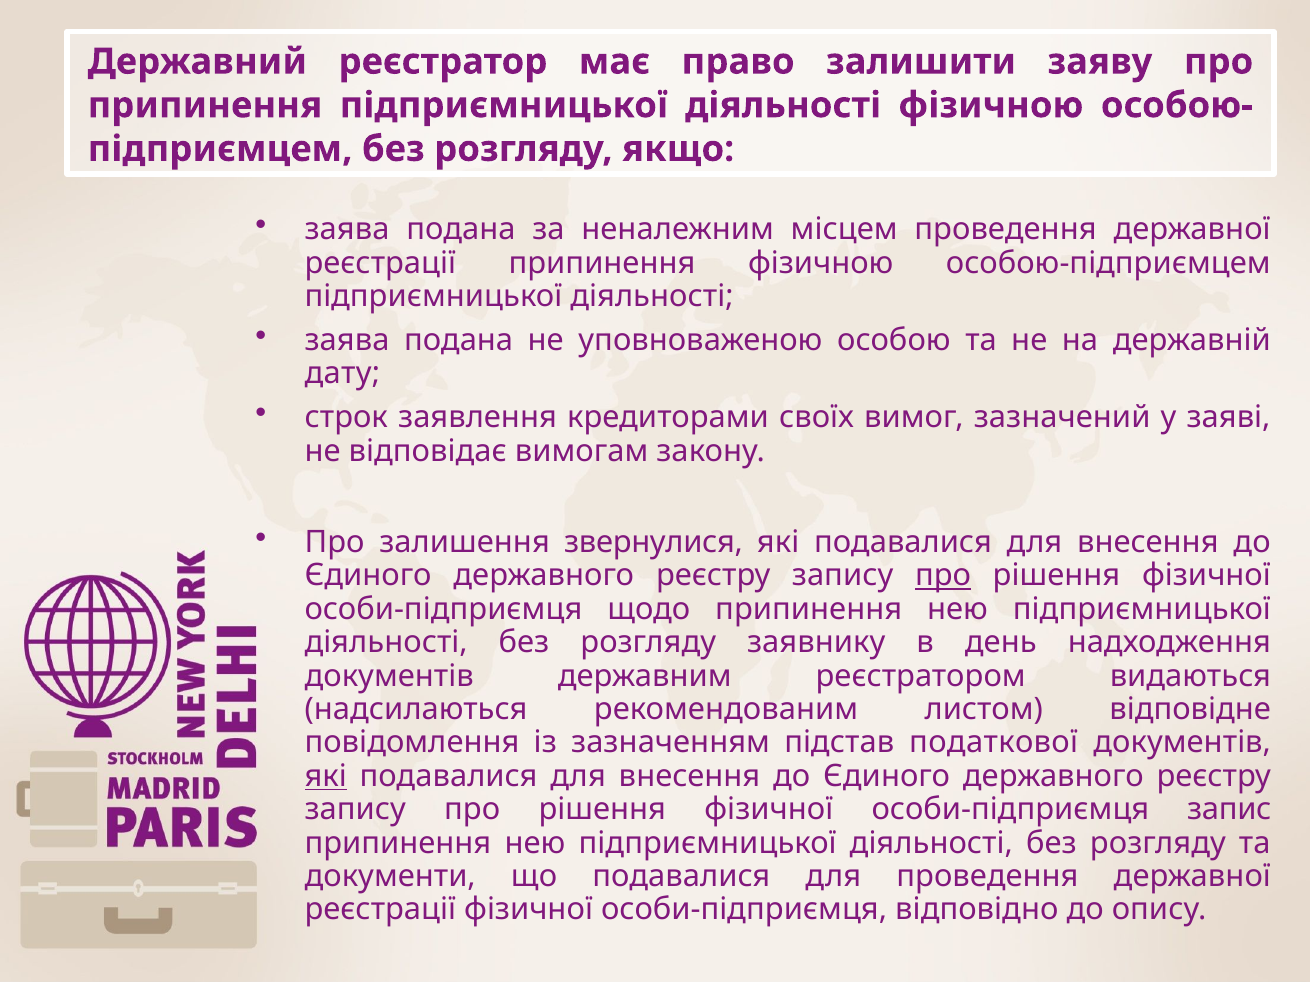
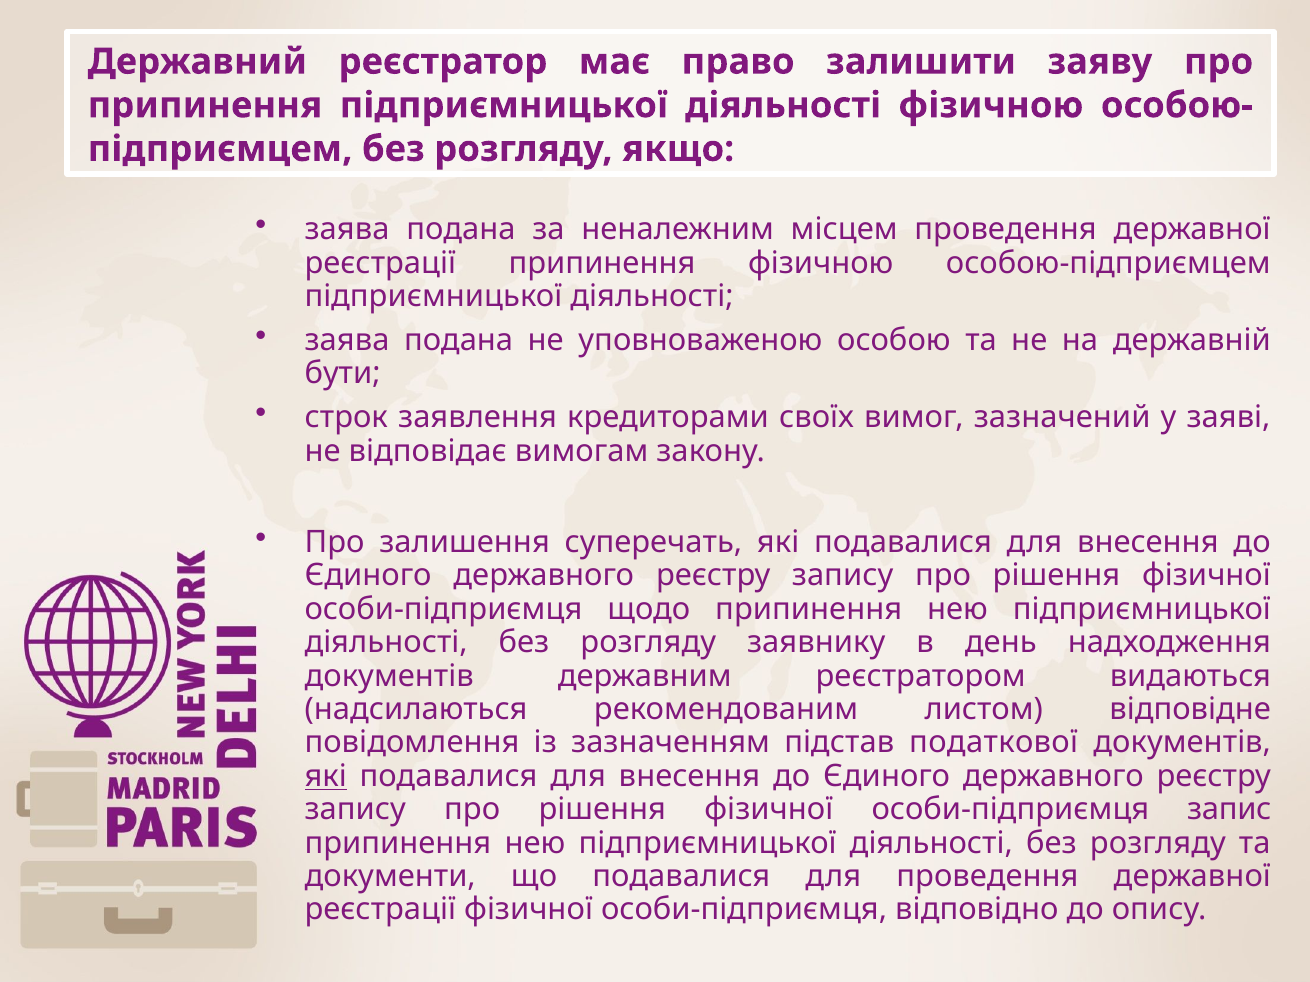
дату: дату -> бути (343, 374)
звернулися: звернулися -> суперечать (653, 543)
про underline: present -> none (943, 576)
